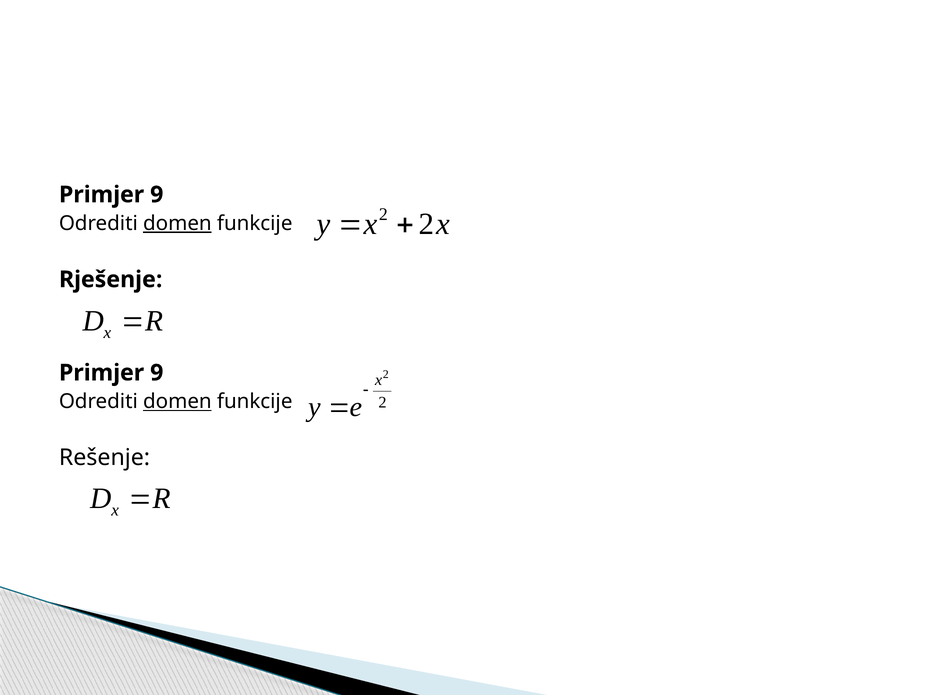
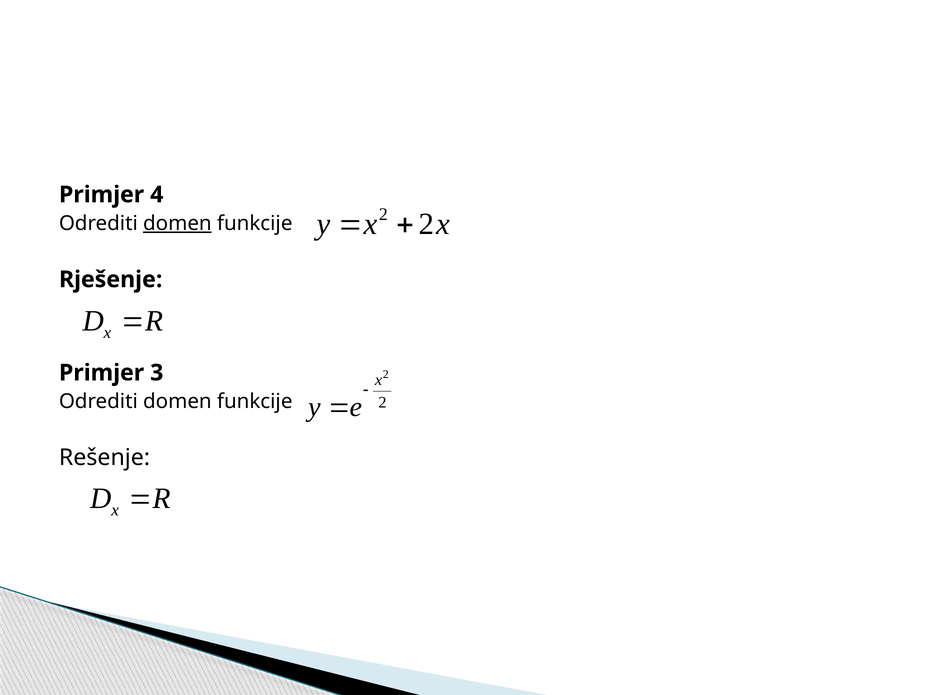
9: 9 -> 4 (157, 195)
9: 9 -> 3 (157, 373)
domen underline: present -> none (177, 402)
